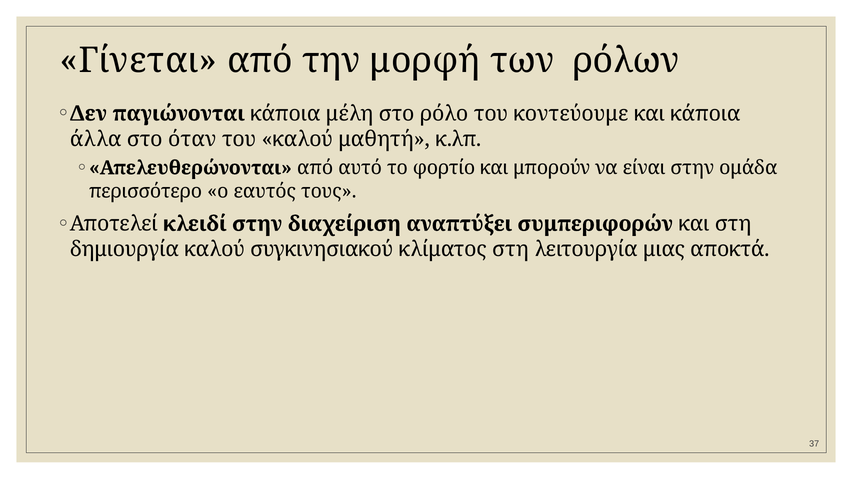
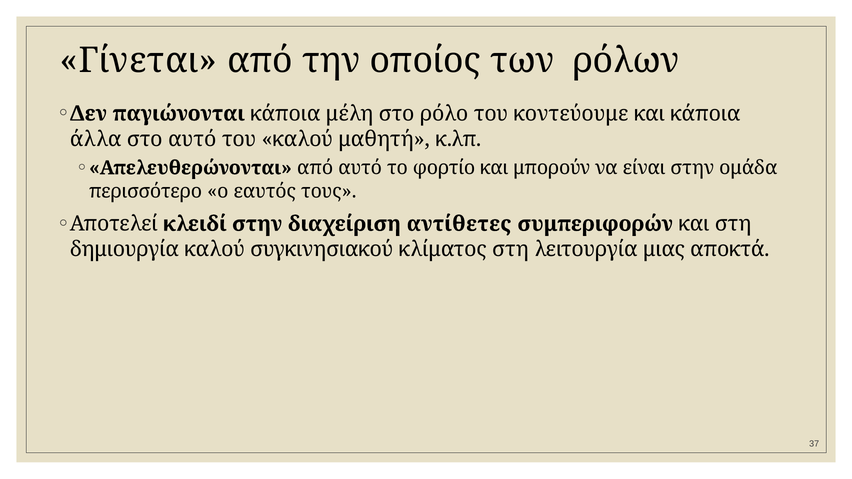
μορφή: μορφή -> οποίος (425, 60)
στο όταν: όταν -> αυτό (192, 139)
αναπτύξει: αναπτύξει -> αντίθετες (459, 224)
